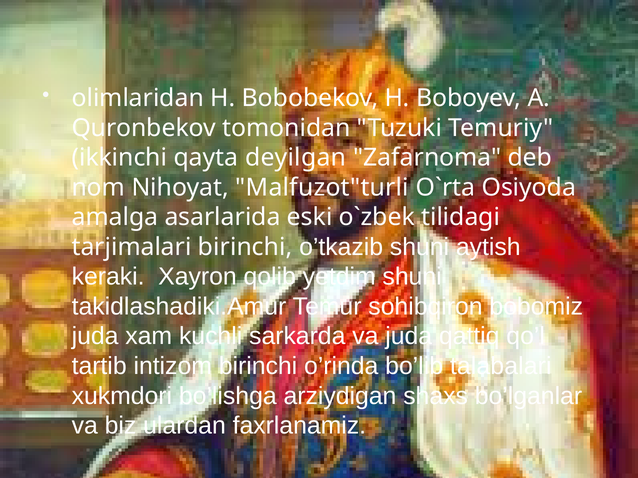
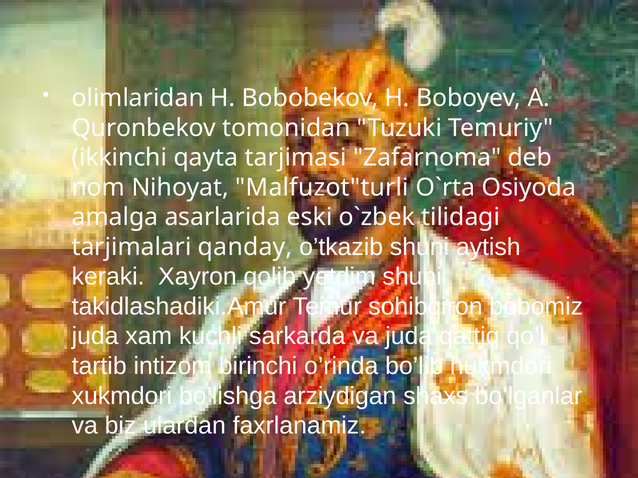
deyilgan: deyilgan -> tarjimasi (296, 158)
tarjimalari birinchi: birinchi -> qanday (245, 247)
talabalari: talabalari -> hukmdori (501, 366)
